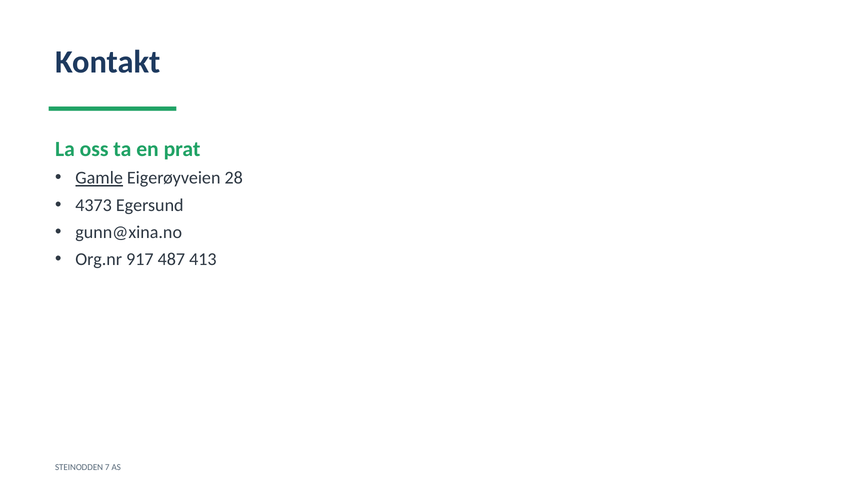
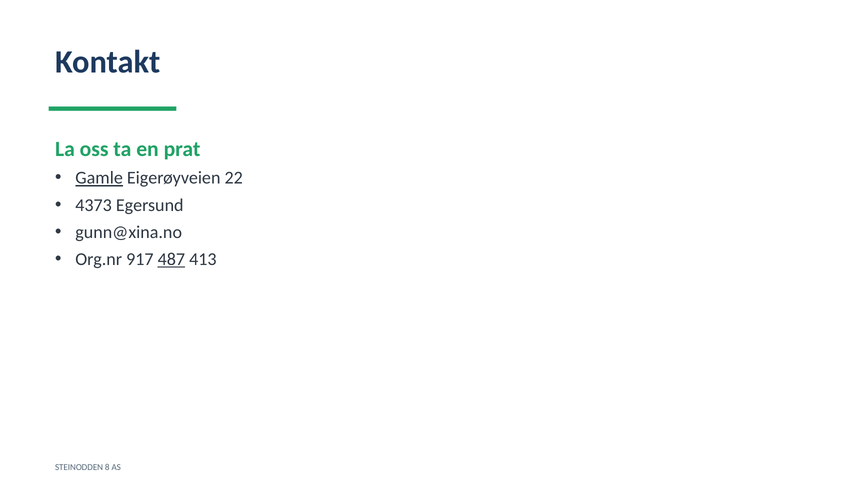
28: 28 -> 22 (234, 178)
487 underline: none -> present (171, 259)
7: 7 -> 8 (107, 467)
